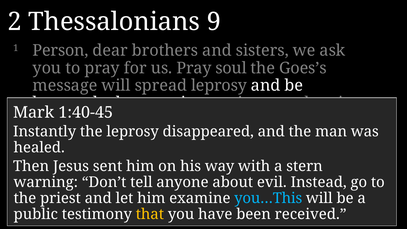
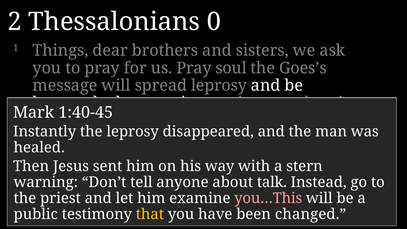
9: 9 -> 0 (214, 22)
Person: Person -> Things (60, 51)
about evil: evil -> talk (272, 182)
you…This colour: light blue -> pink (268, 198)
received: received -> changed (311, 214)
